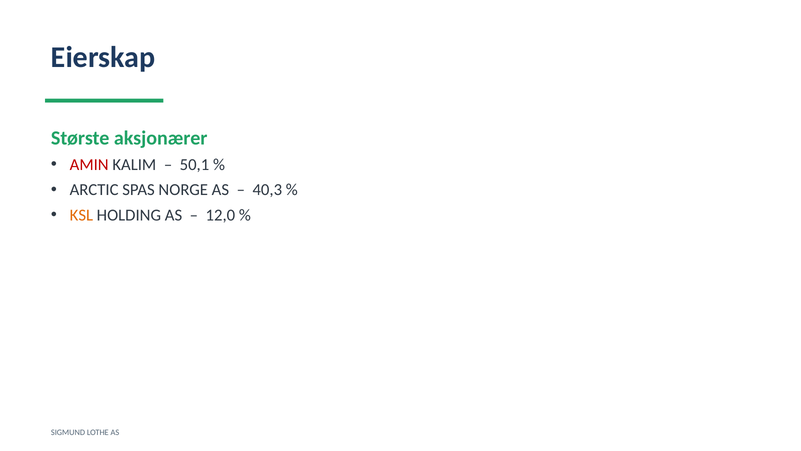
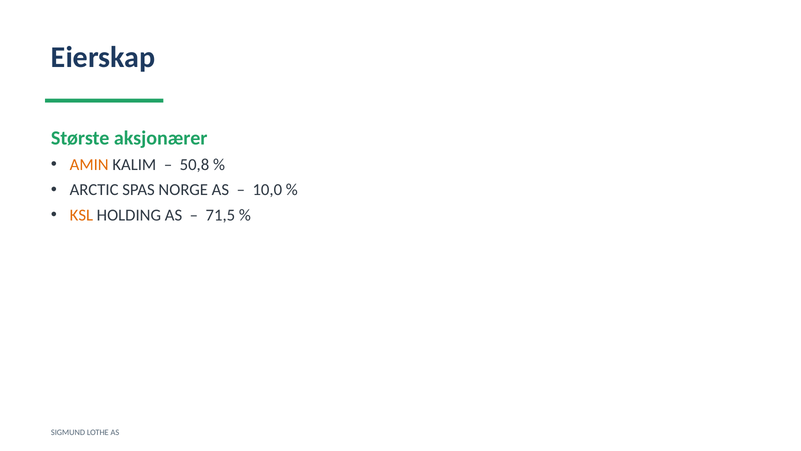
AMIN colour: red -> orange (89, 165)
50,1: 50,1 -> 50,8 (194, 165)
40,3: 40,3 -> 10,0 (267, 190)
12,0: 12,0 -> 71,5 (220, 215)
